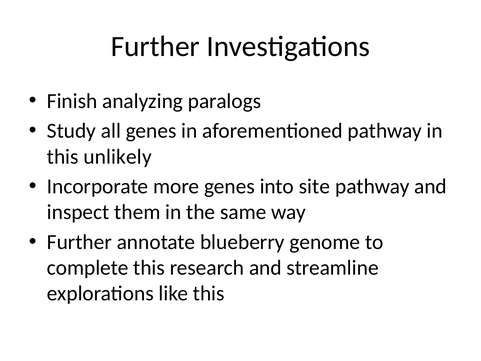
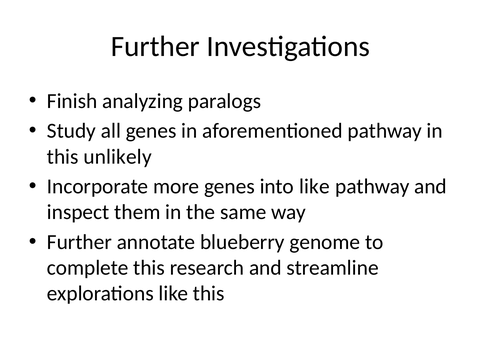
into site: site -> like (314, 186)
